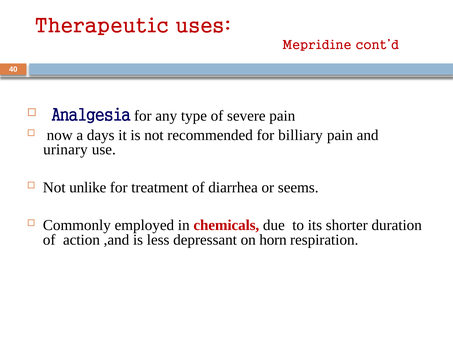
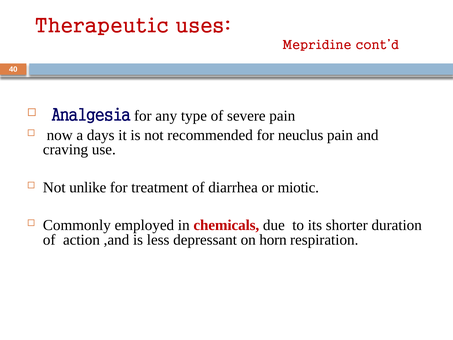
billiary: billiary -> neuclus (301, 135)
urinary: urinary -> craving (66, 150)
seems: seems -> miotic (298, 187)
